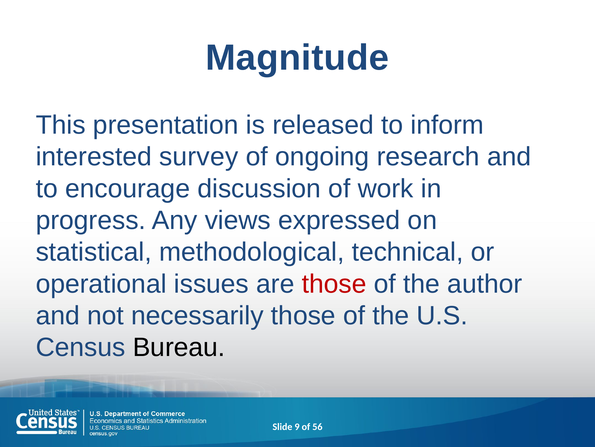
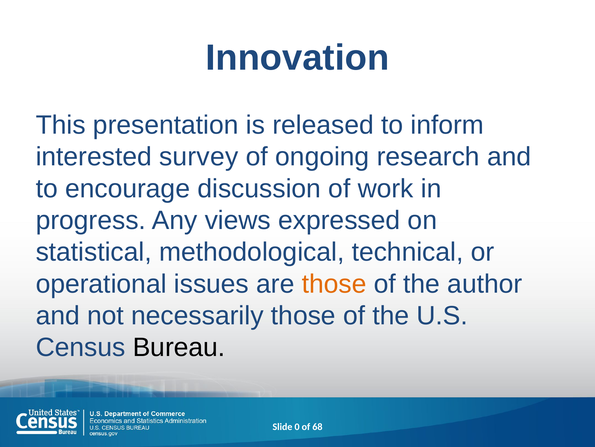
Magnitude: Magnitude -> Innovation (297, 58)
those colour: red -> orange (334, 284)
9: 9 -> 0 (297, 426)
56: 56 -> 68 (317, 426)
